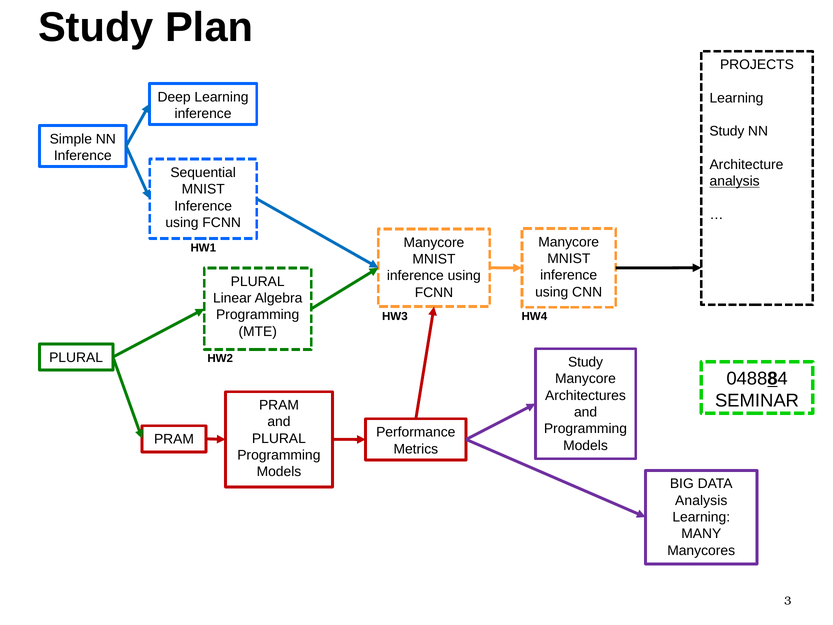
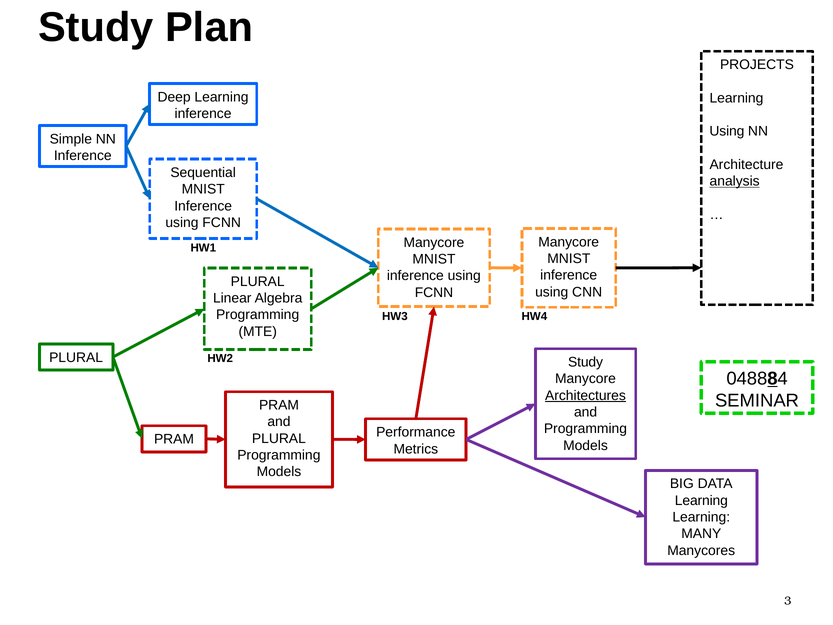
Study: Study -> Using (727, 131)
Architectures underline: none -> present (585, 395)
Analysis: Analysis -> Learning (701, 500)
